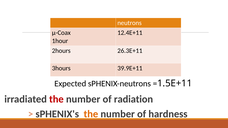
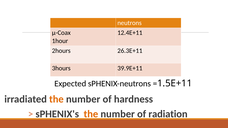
the colour: red -> orange (56, 99)
radiation: radiation -> hardness (133, 99)
hardness: hardness -> radiation (168, 114)
